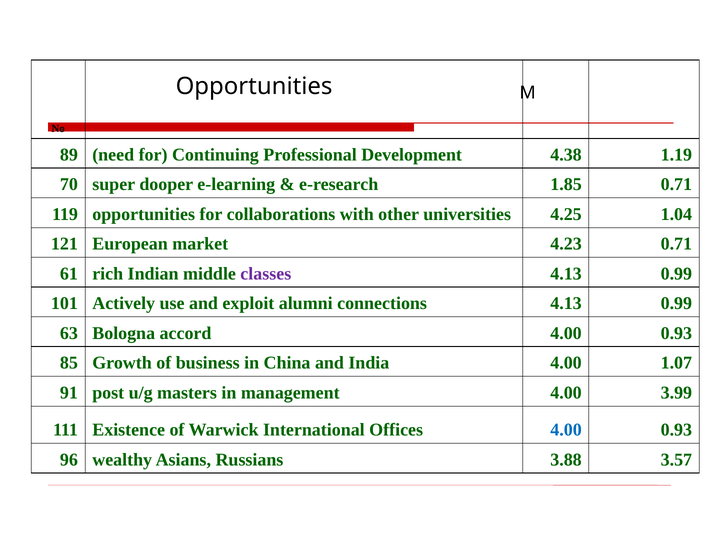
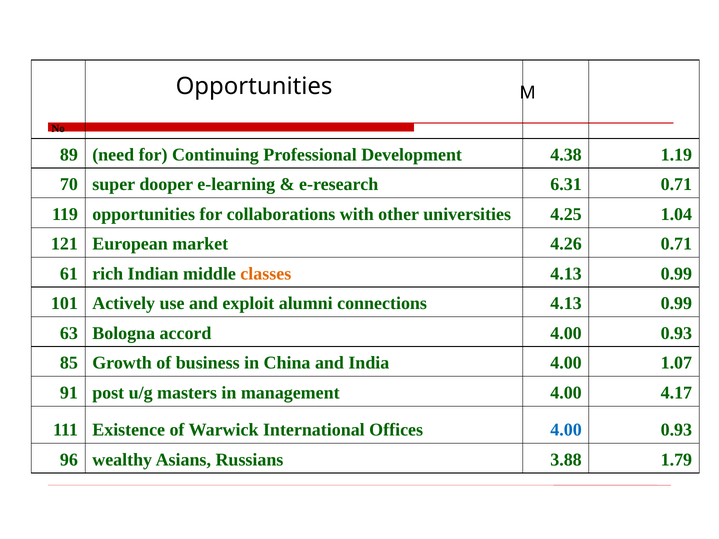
1.85: 1.85 -> 6.31 (566, 185)
4.23: 4.23 -> 4.26 (566, 244)
classes colour: purple -> orange (266, 274)
3.99: 3.99 -> 4.17 (676, 393)
3.57: 3.57 -> 1.79 (676, 460)
